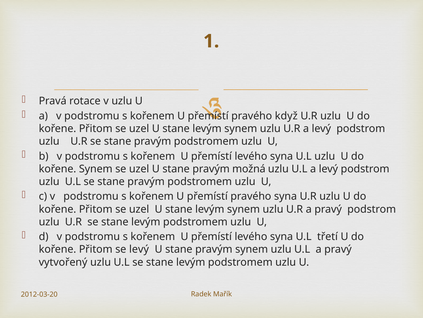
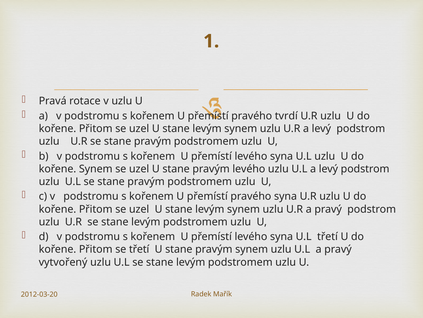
když: když -> tvrdí (286, 116)
pravým možná: možná -> levého (249, 169)
se levý: levý -> třetí (139, 249)
